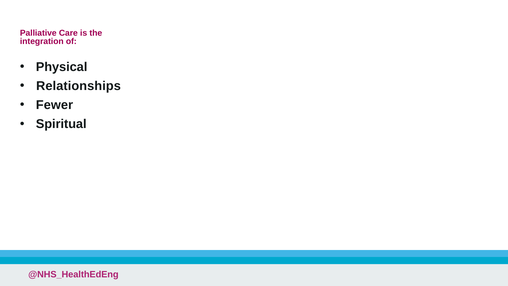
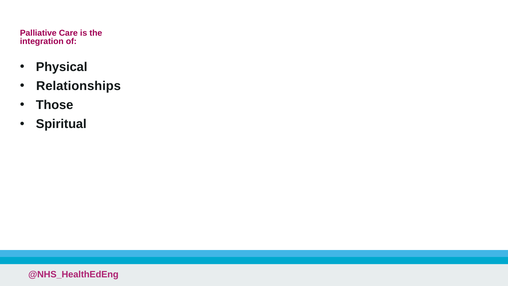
Fewer: Fewer -> Those (55, 105)
